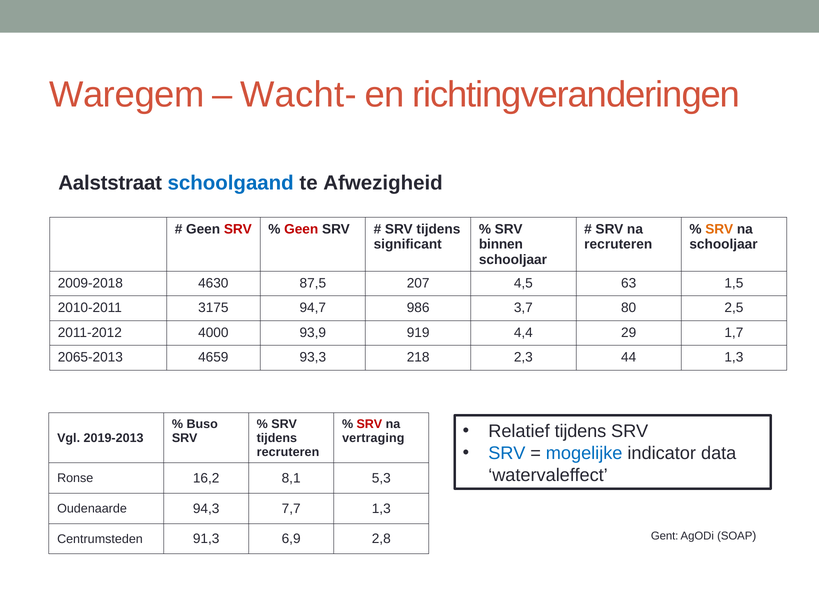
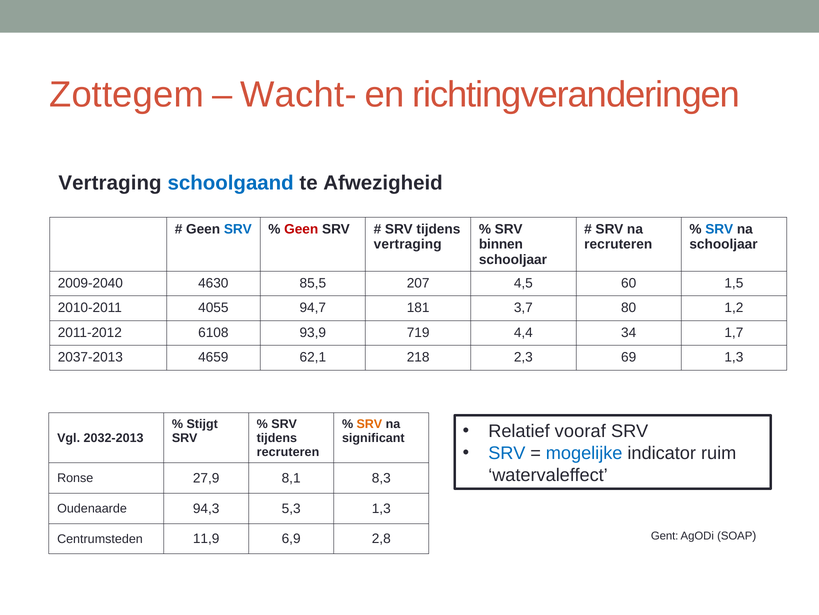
Waregem: Waregem -> Zottegem (127, 95)
Aalststraat: Aalststraat -> Vertraging (110, 183)
SRV colour: red -> blue (238, 229)
SRV colour: orange -> blue (719, 229)
significant: significant -> vertraging (408, 244)
2009-2018: 2009-2018 -> 2009-2040 (90, 283)
87,5: 87,5 -> 85,5 (313, 283)
63: 63 -> 60 (629, 283)
3175: 3175 -> 4055 (213, 308)
986: 986 -> 181 (418, 308)
2,5: 2,5 -> 1,2 (734, 308)
4000: 4000 -> 6108 (213, 332)
919: 919 -> 719 (418, 332)
29: 29 -> 34 (629, 332)
2065-2013: 2065-2013 -> 2037-2013 (90, 357)
93,3: 93,3 -> 62,1 (313, 357)
44: 44 -> 69 (629, 357)
Buso: Buso -> Stijgt (202, 424)
SRV colour: red -> orange (369, 424)
Relatief tijdens: tijdens -> vooraf (580, 431)
2019-2013: 2019-2013 -> 2032-2013 (114, 438)
vertraging: vertraging -> significant (373, 438)
data: data -> ruim (719, 453)
16,2: 16,2 -> 27,9 (206, 478)
5,3: 5,3 -> 8,3 (381, 478)
7,7: 7,7 -> 5,3 (291, 508)
91,3: 91,3 -> 11,9 (206, 538)
